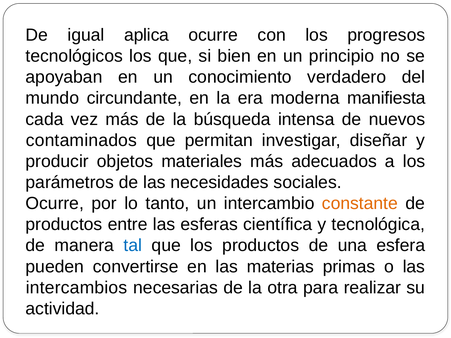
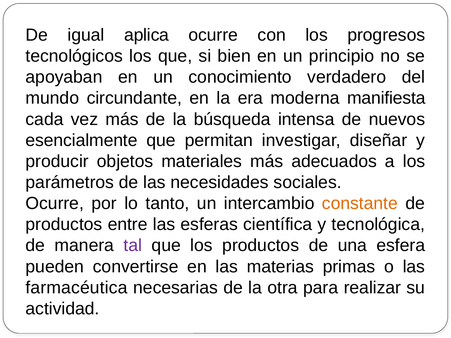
contaminados: contaminados -> esencialmente (82, 140)
tal colour: blue -> purple (133, 246)
intercambios: intercambios -> farmacéutica (77, 288)
